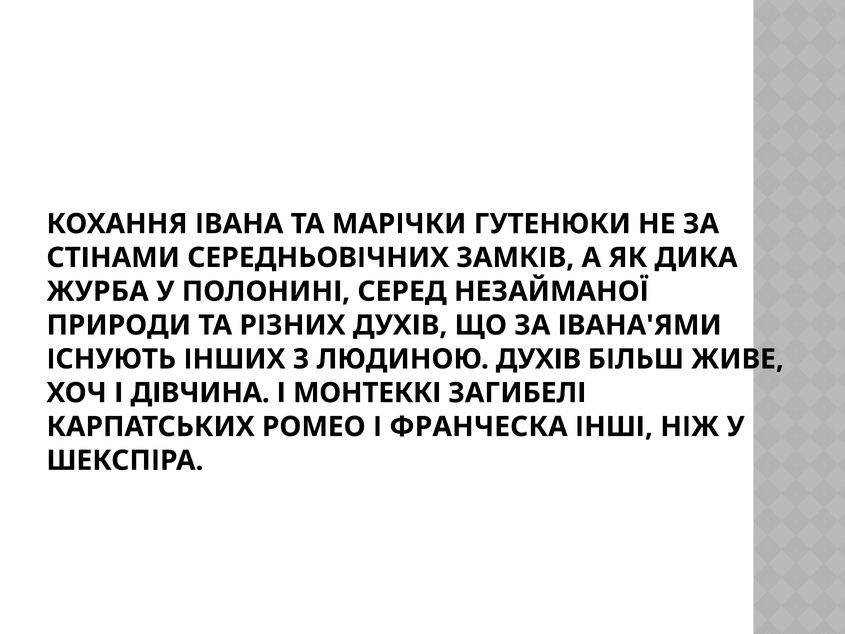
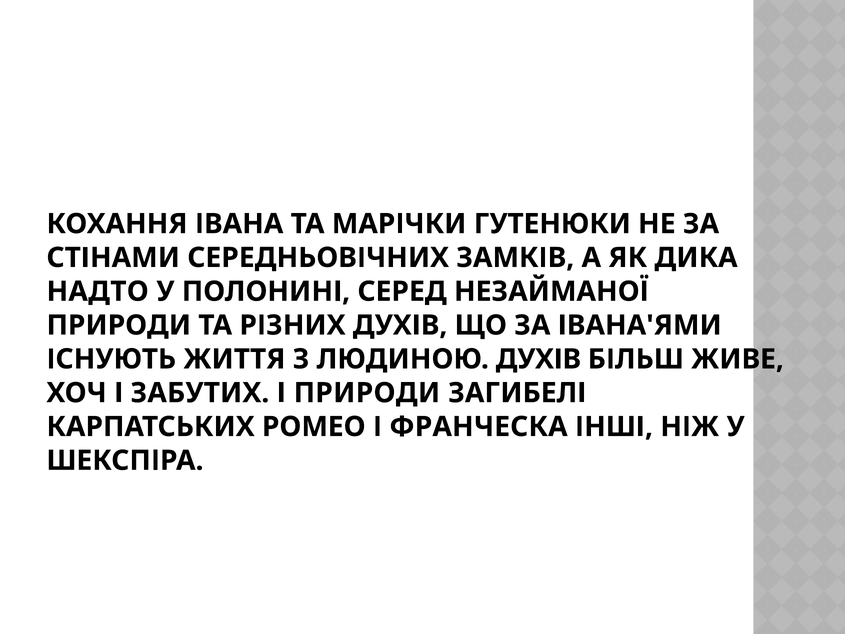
ЖУРБА: ЖУРБА -> НАДТО (98, 291)
ІНШИХ: ІНШИХ -> ЖИТТЯ (234, 359)
ДІВЧИНА: ДІВЧИНА -> ЗАБУТИХ (200, 393)
І МОНТЕККІ: МОНТЕККІ -> ПРИРОДИ (367, 393)
